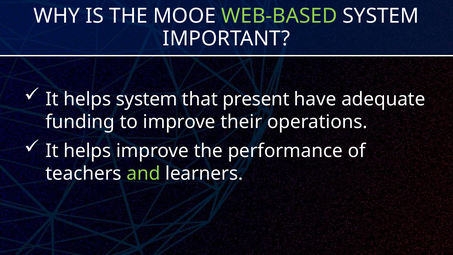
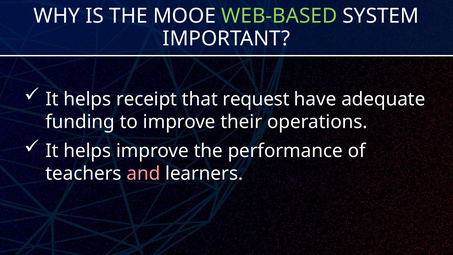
helps system: system -> receipt (147, 99)
present: present -> request (256, 99)
and colour: light green -> pink (143, 173)
